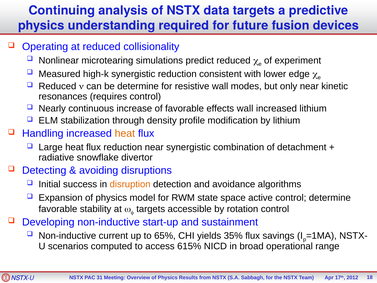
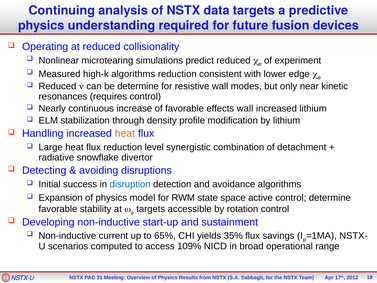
high-k synergistic: synergistic -> algorithms (133, 74)
reduction near: near -> level (154, 147)
disruption colour: orange -> blue (130, 184)
615%: 615% -> 109% (189, 246)
